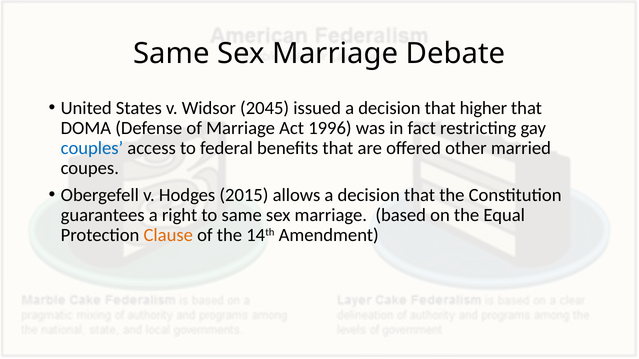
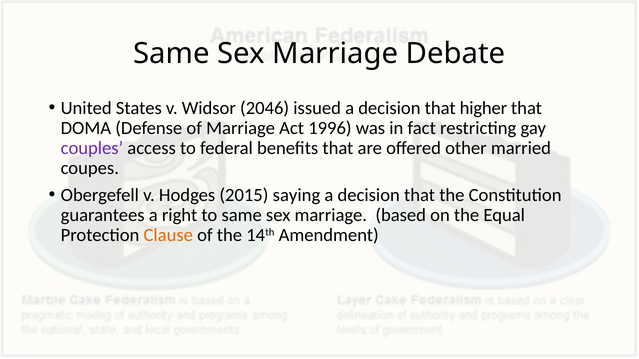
2045: 2045 -> 2046 (265, 108)
couples colour: blue -> purple (92, 148)
allows: allows -> saying (296, 195)
